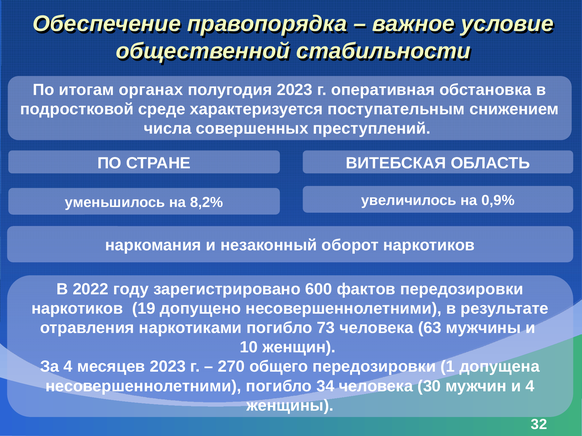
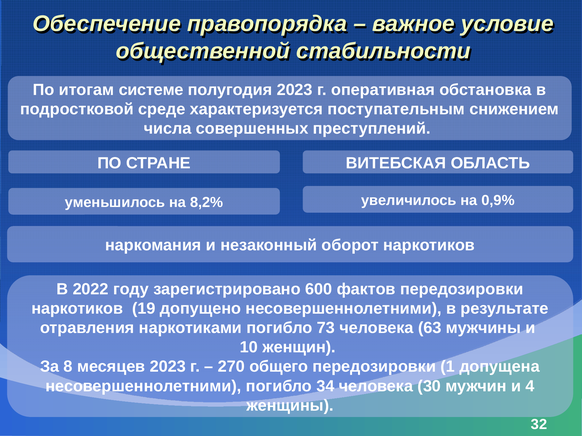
органах: органах -> системе (151, 90)
За 4: 4 -> 8 (68, 367)
